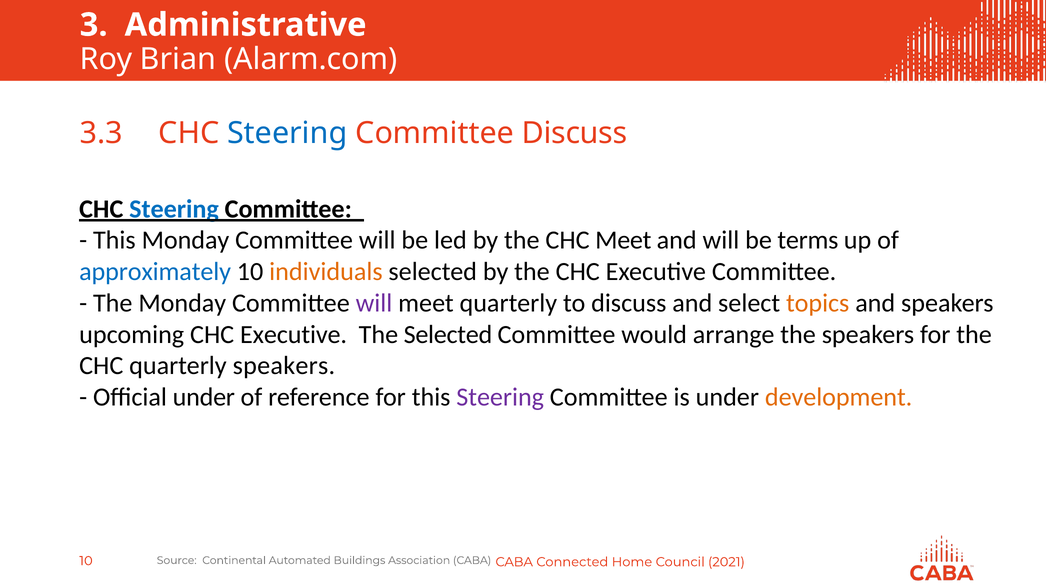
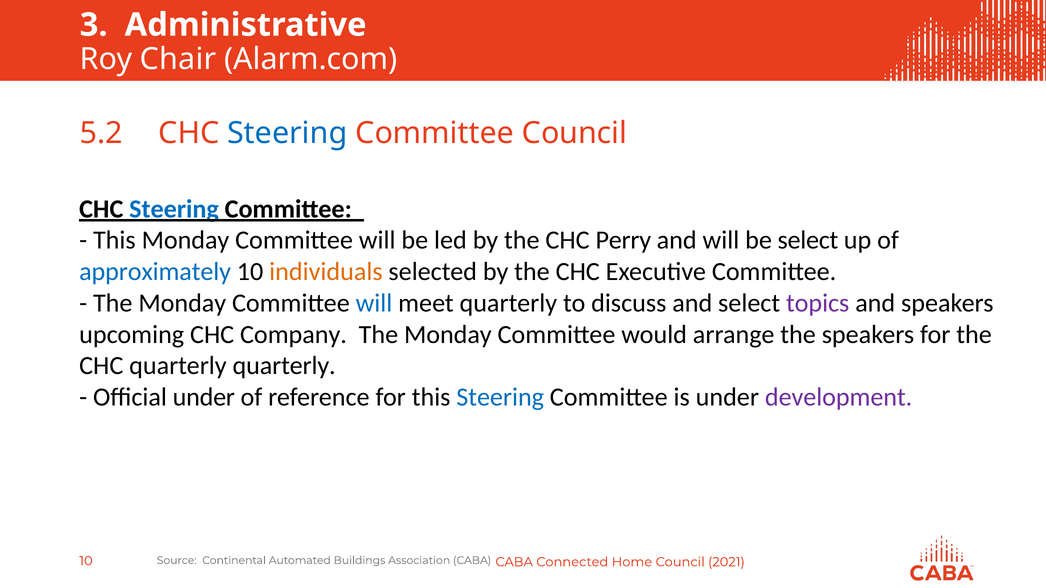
Brian: Brian -> Chair (178, 59)
3.3: 3.3 -> 5.2 (101, 134)
Committee Discuss: Discuss -> Council (574, 134)
CHC Meet: Meet -> Perry (623, 240)
be terms: terms -> select (808, 240)
will colour: purple -> blue (374, 303)
topics colour: orange -> purple (818, 303)
upcoming CHC Executive: Executive -> Company (294, 335)
Selected: Selected -> Monday (448, 335)
quarterly speakers: speakers -> quarterly (284, 366)
Steering colour: purple -> blue (500, 397)
development colour: orange -> purple (839, 397)
